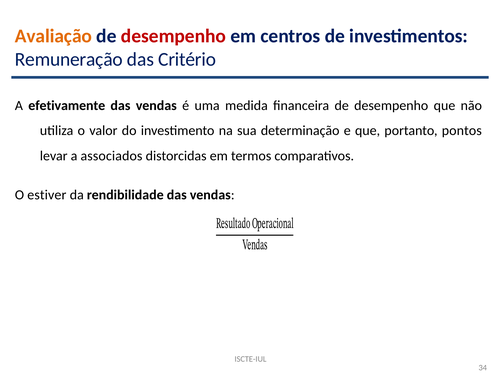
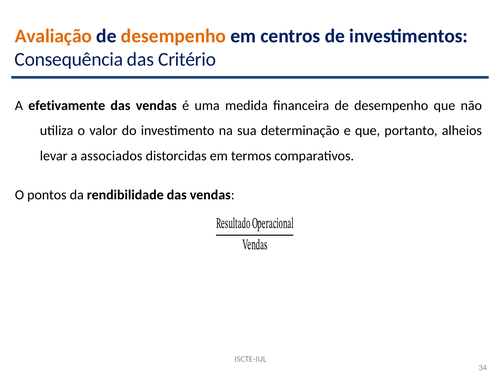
desempenho colour: red -> orange (174, 36)
Remuneração: Remuneração -> Consequência (69, 59)
pontos: pontos -> alheios (462, 131)
estiver: estiver -> pontos (47, 195)
